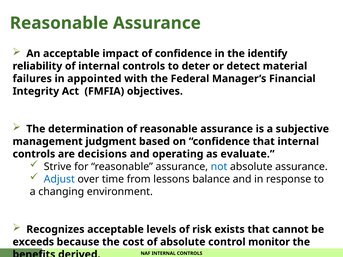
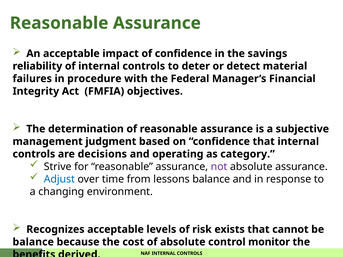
identify: identify -> savings (267, 54)
appointed: appointed -> procedure (94, 79)
evaluate: evaluate -> category (248, 154)
not colour: blue -> purple (219, 167)
exceeds: exceeds -> balance (33, 242)
